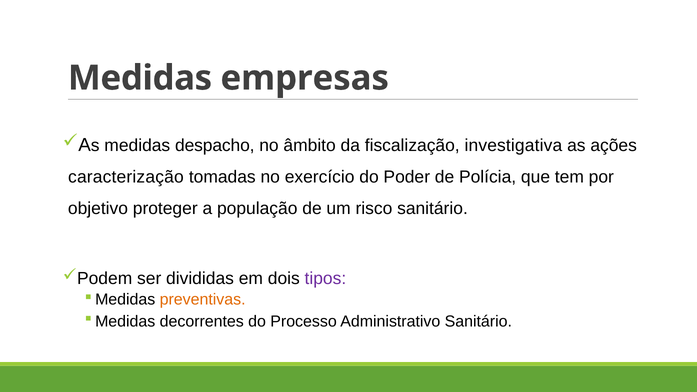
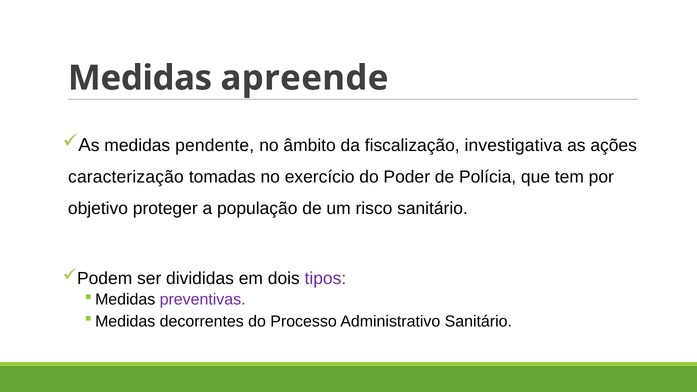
empresas: empresas -> apreende (304, 78)
despacho: despacho -> pendente (215, 145)
preventivas colour: orange -> purple (203, 300)
